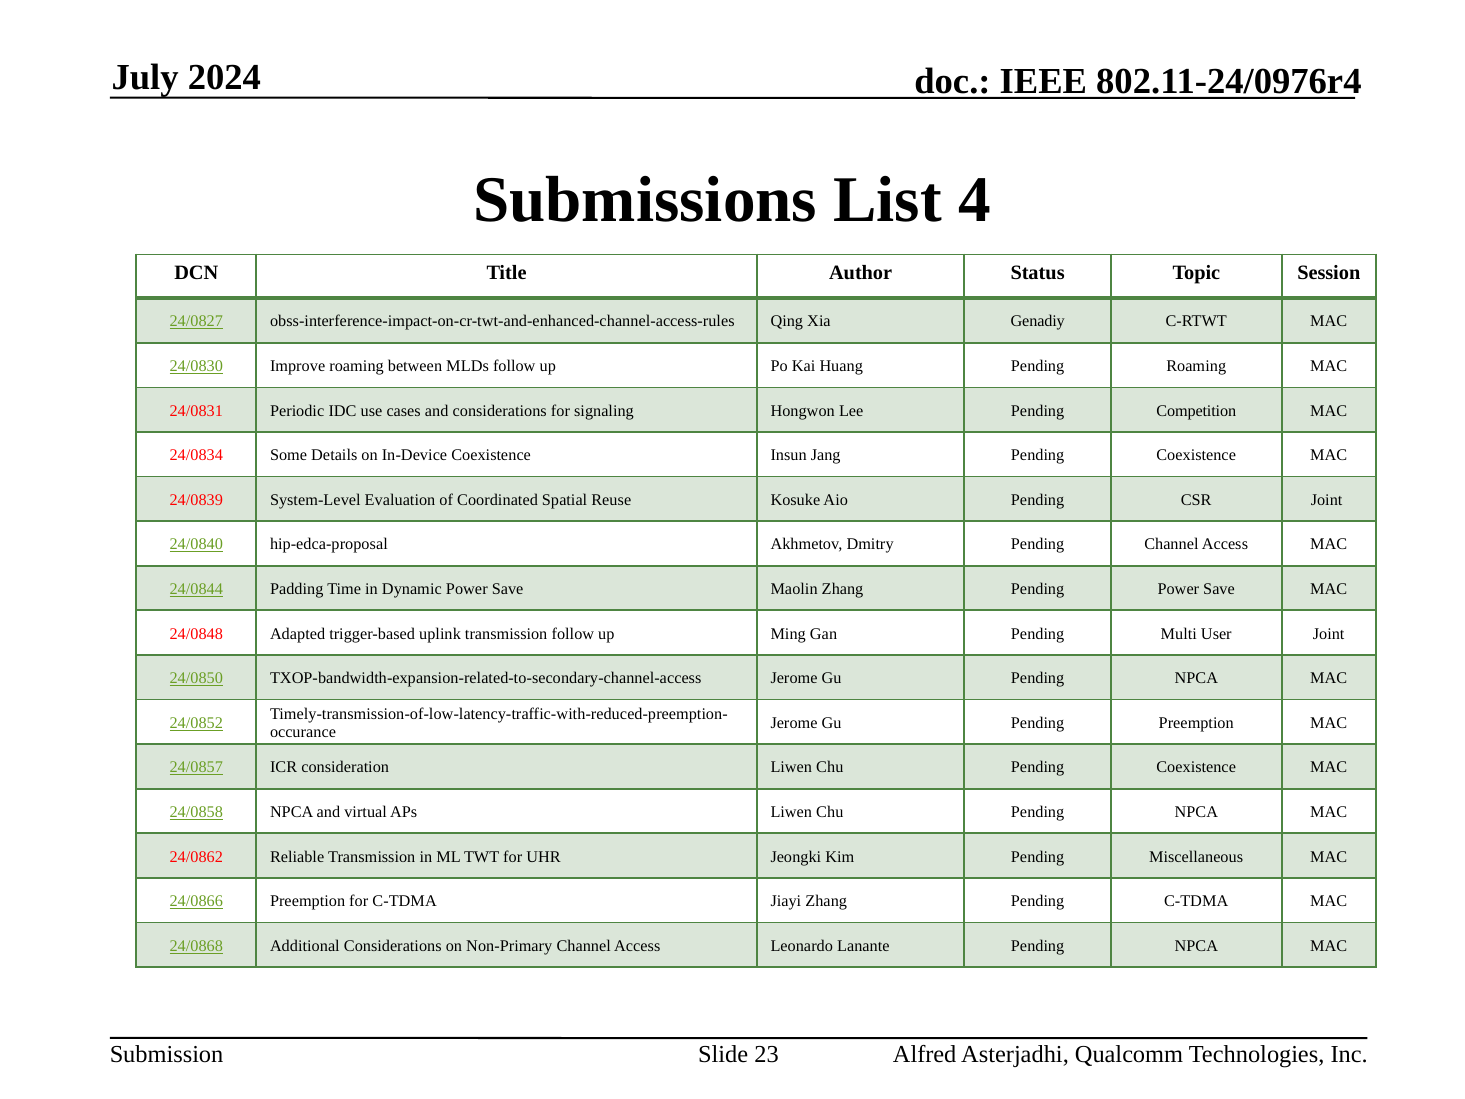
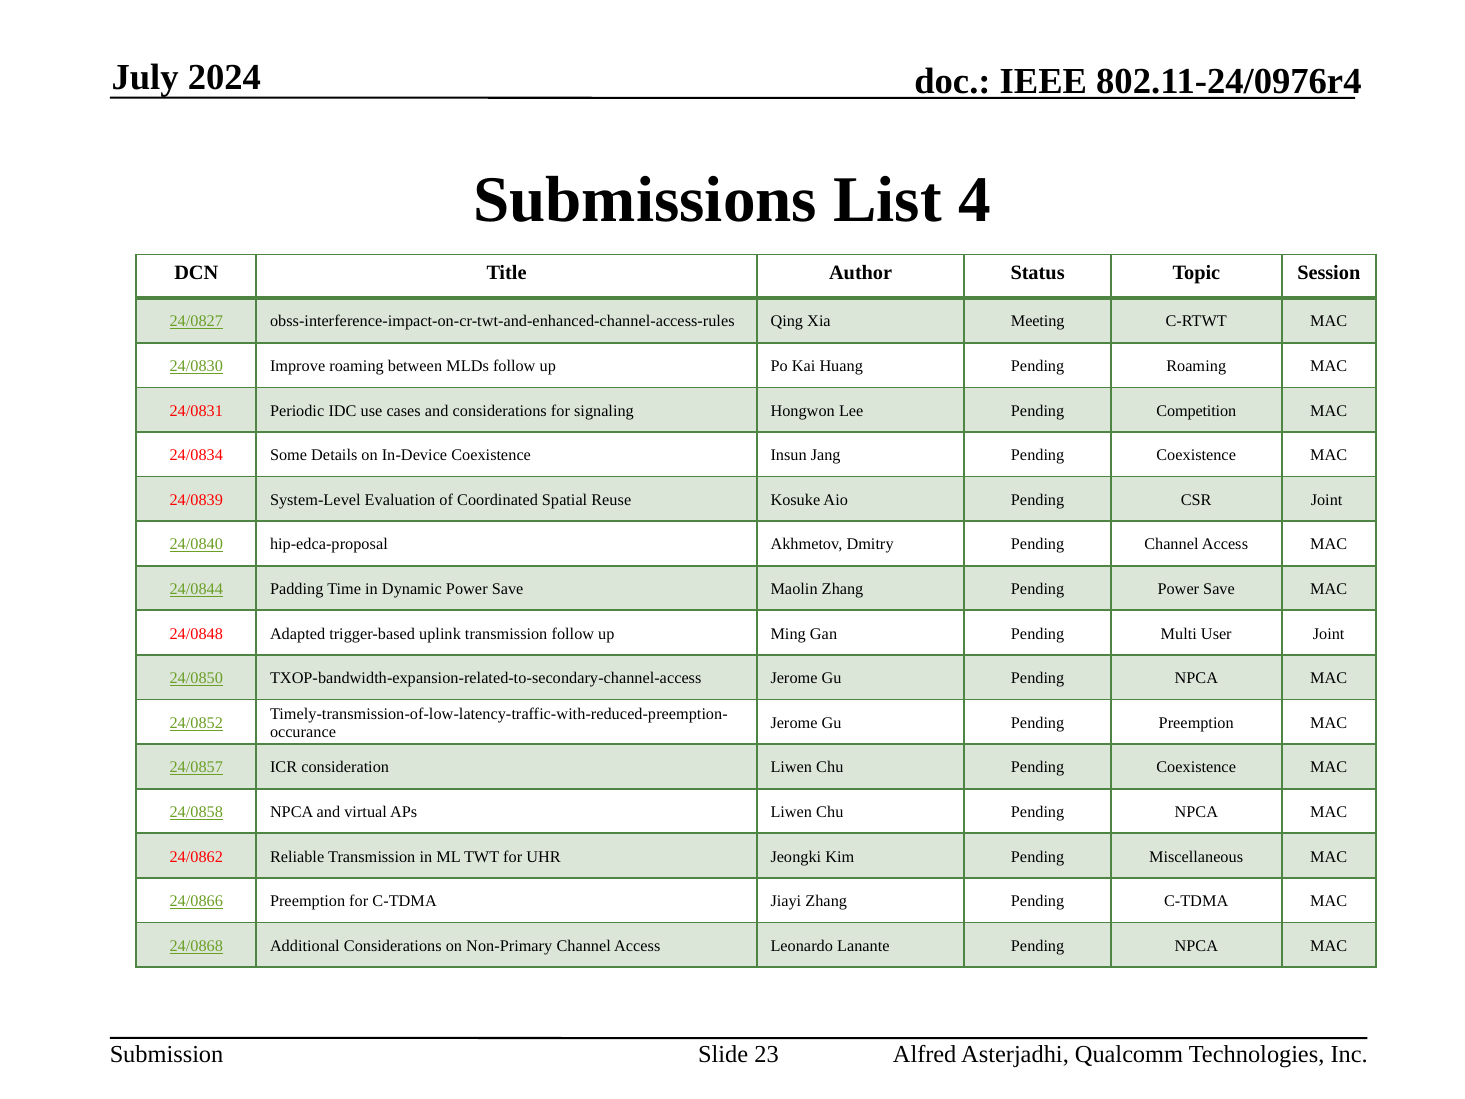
Genadiy: Genadiy -> Meeting (1038, 321)
